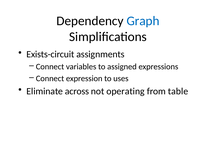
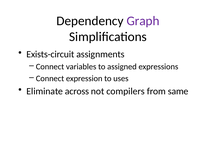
Graph colour: blue -> purple (143, 21)
operating: operating -> compilers (126, 91)
table: table -> same (178, 91)
